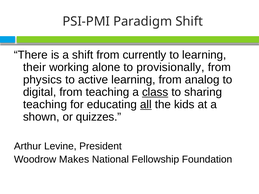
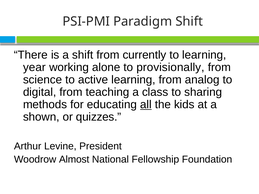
their: their -> year (34, 67)
physics: physics -> science (43, 80)
class underline: present -> none (155, 92)
teaching: teaching -> methods (45, 105)
Makes: Makes -> Almost (74, 160)
